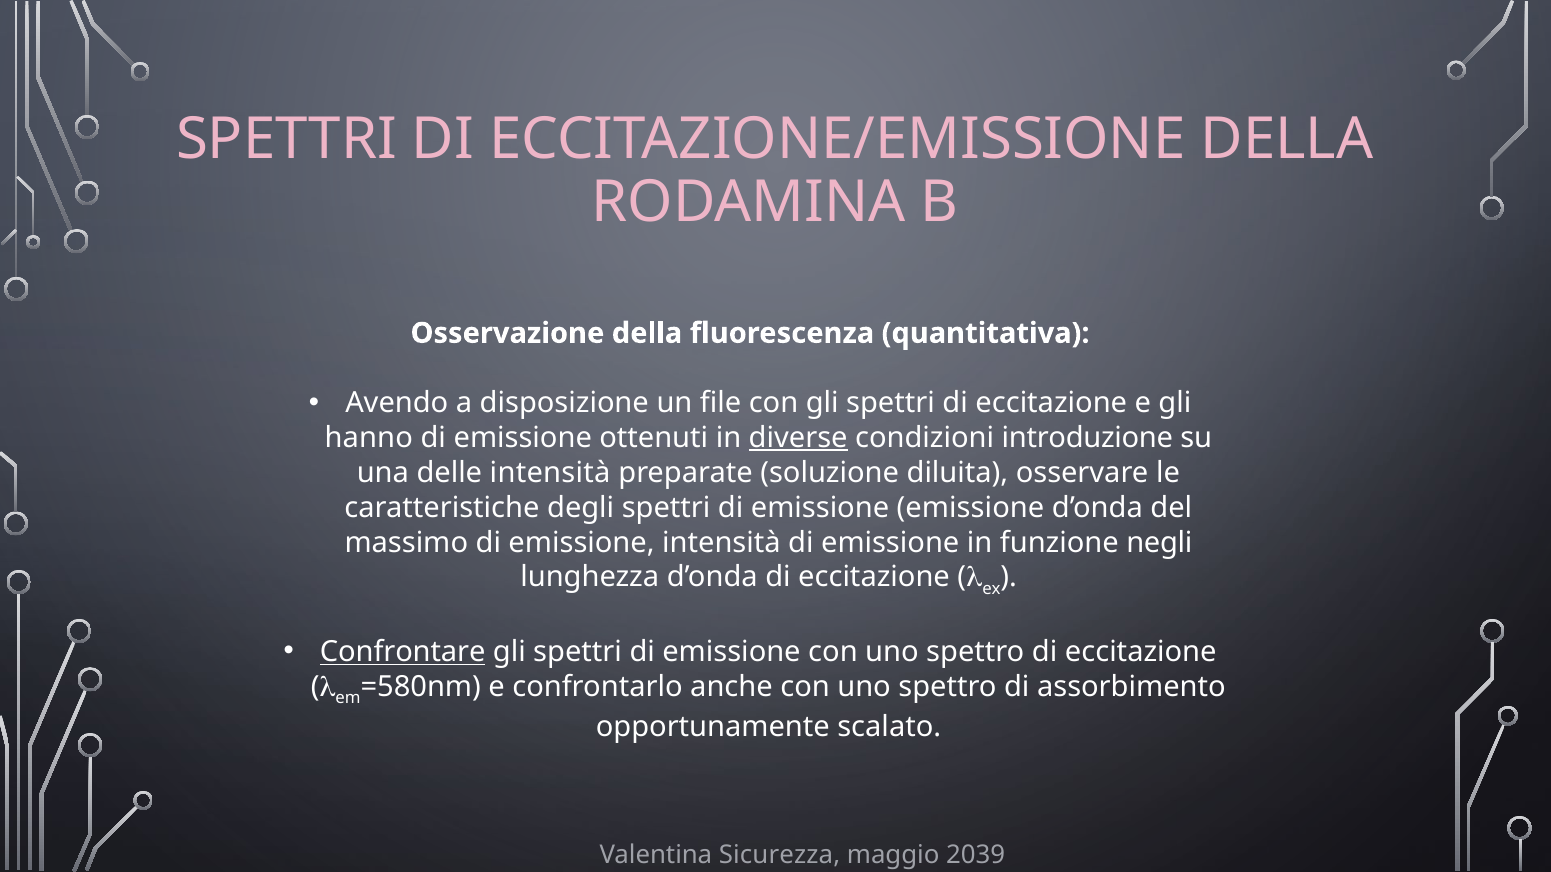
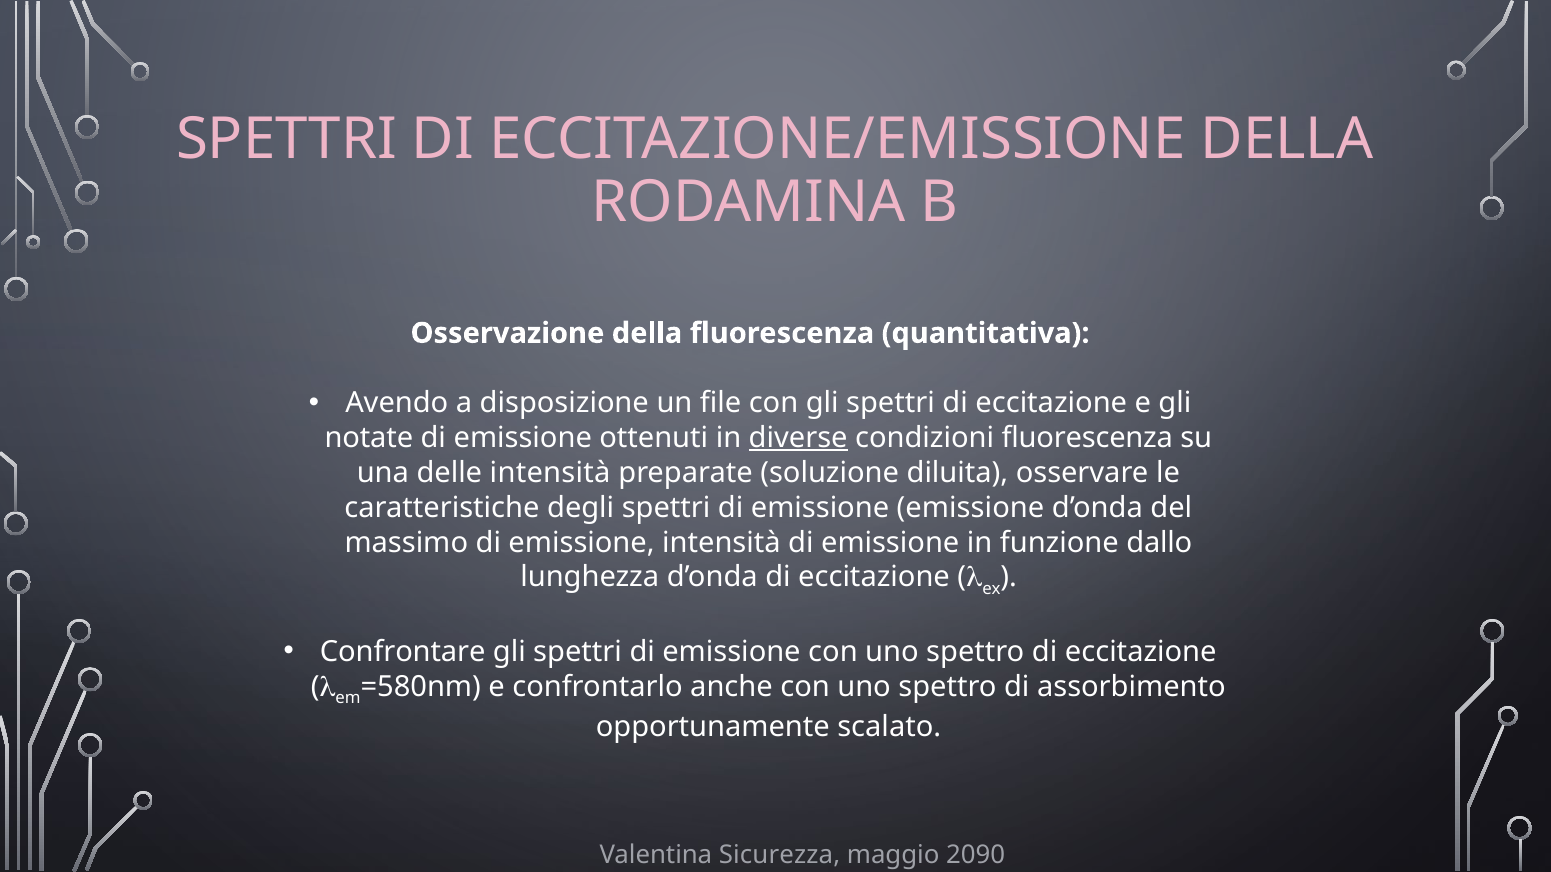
hanno: hanno -> notate (369, 438)
condizioni introduzione: introduzione -> fluorescenza (1087, 438)
negli: negli -> dallo (1159, 543)
Confrontare underline: present -> none (403, 652)
2039: 2039 -> 2090 (976, 855)
